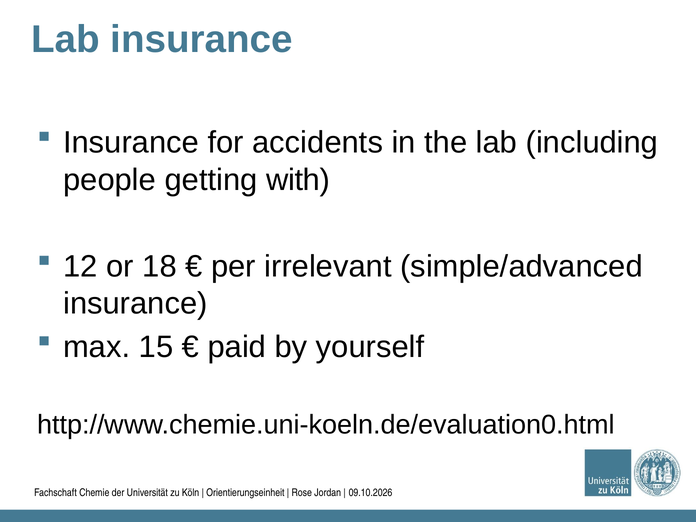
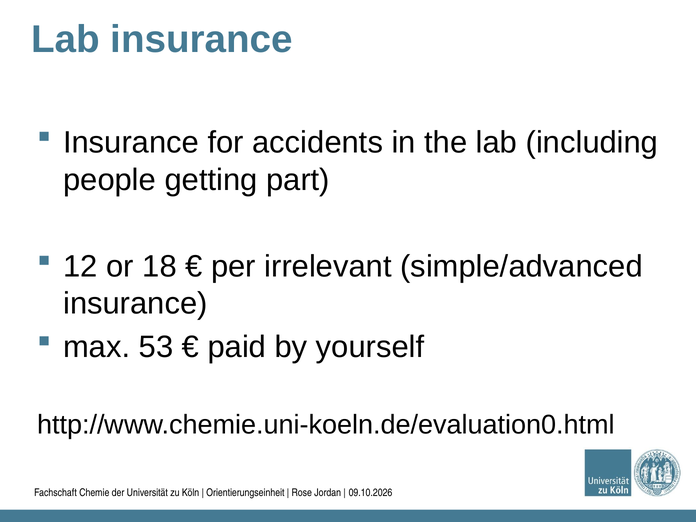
with: with -> part (298, 180)
15: 15 -> 53 (156, 347)
